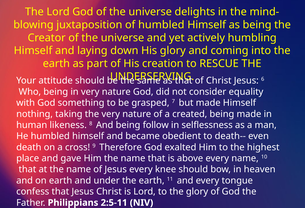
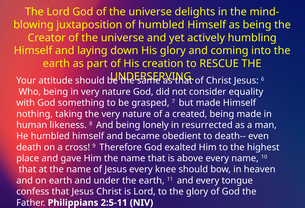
follow: follow -> lonely (156, 125)
selflessness: selflessness -> resurrected (207, 125)
